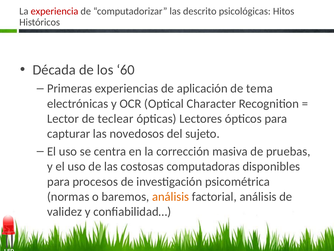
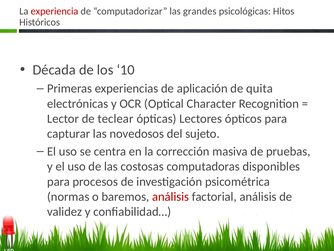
descrito: descrito -> grandes (200, 11)
60: 60 -> 10 (126, 70)
tema: tema -> quita (260, 88)
análisis colour: orange -> red (171, 196)
